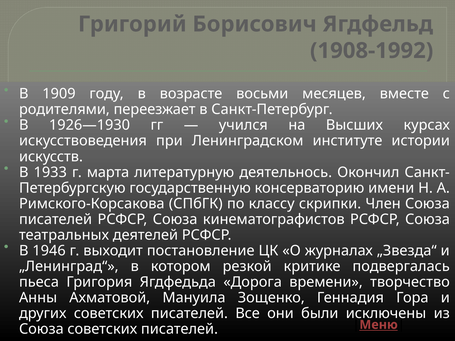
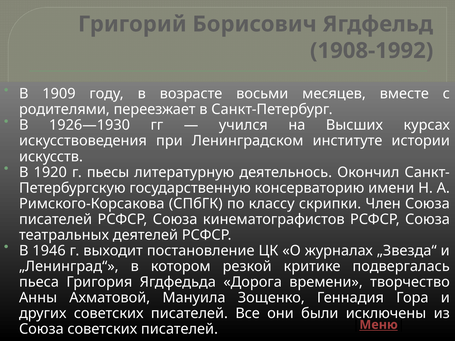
1933: 1933 -> 1920 (50, 172)
марта: марта -> пьесы (108, 172)
